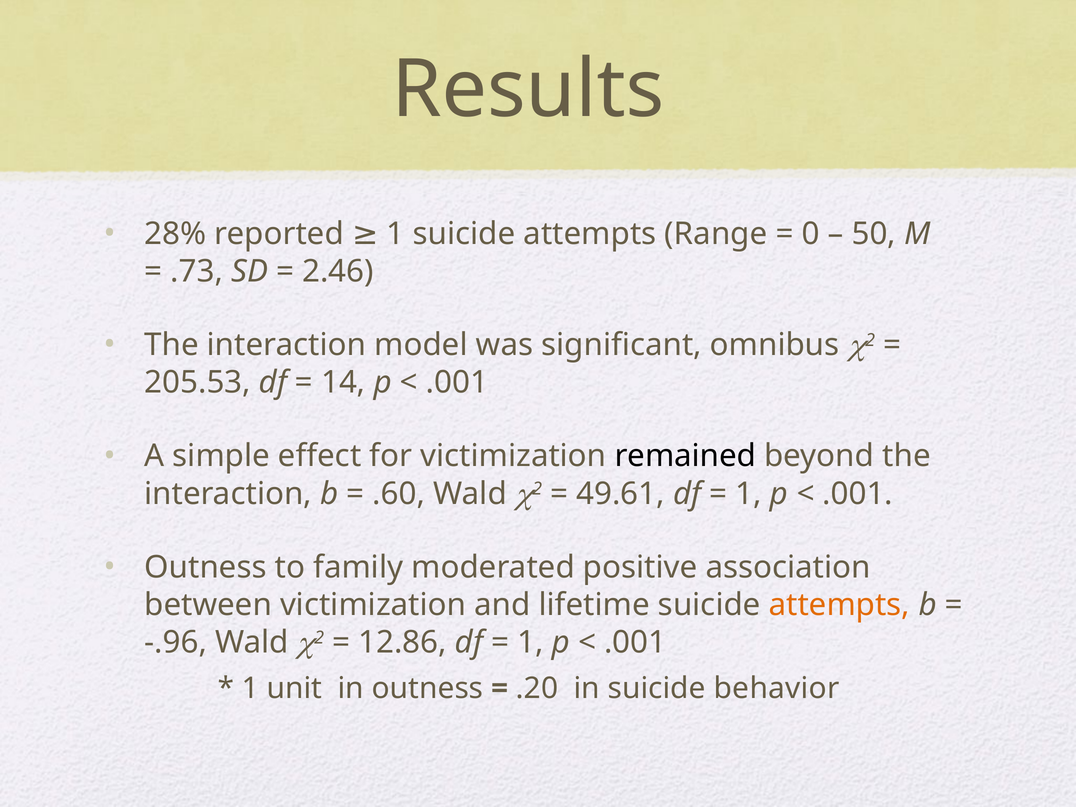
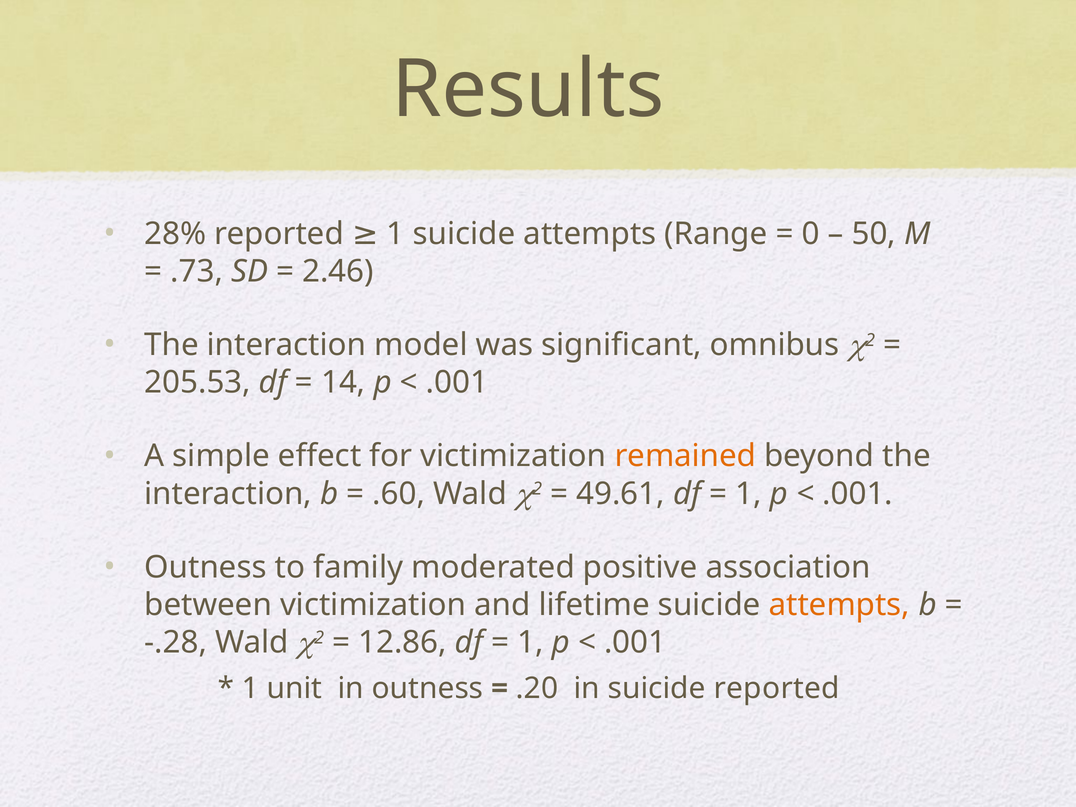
remained colour: black -> orange (685, 456)
-.96: -.96 -> -.28 (176, 643)
suicide behavior: behavior -> reported (777, 688)
